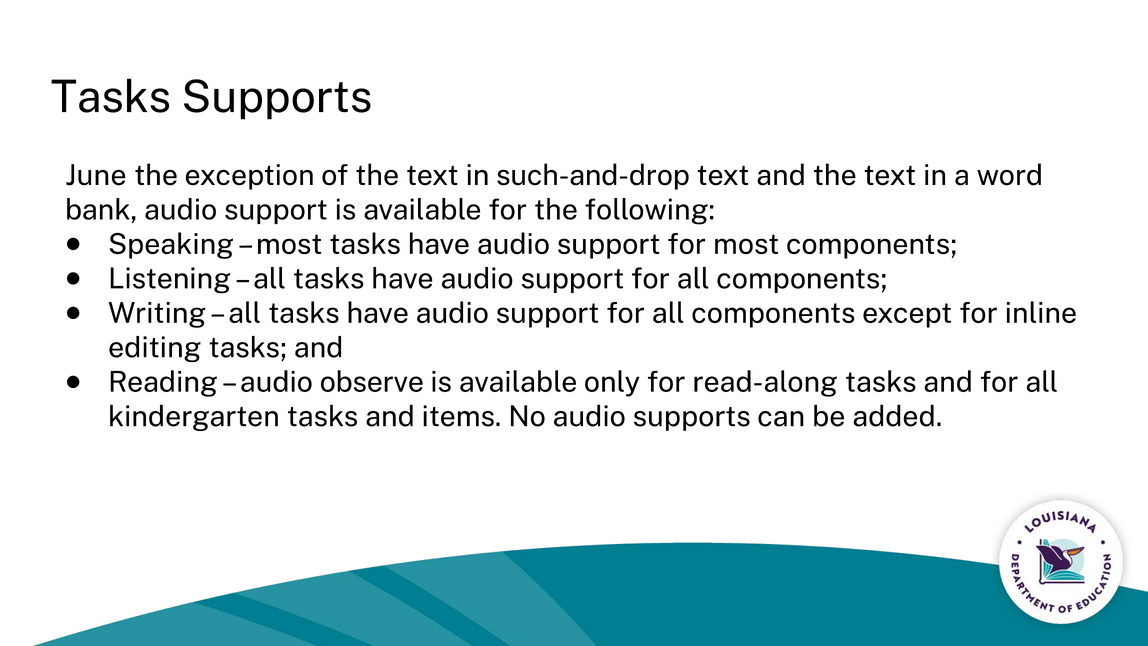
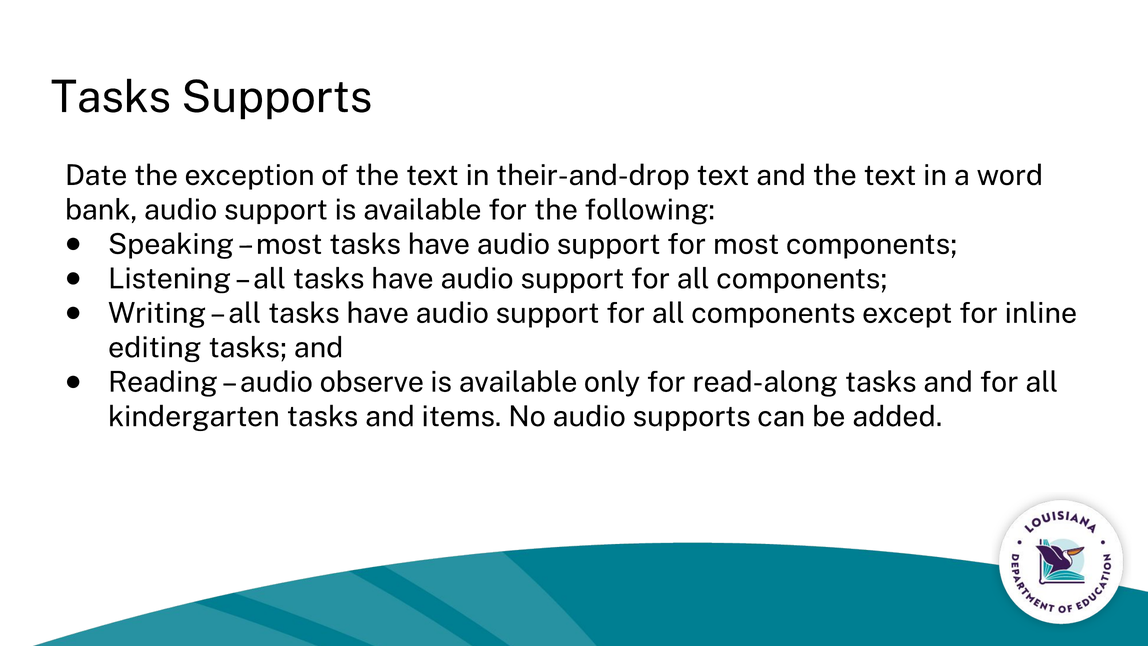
June: June -> Date (96, 175)
such-and-drop: such-and-drop -> their-and-drop (593, 175)
